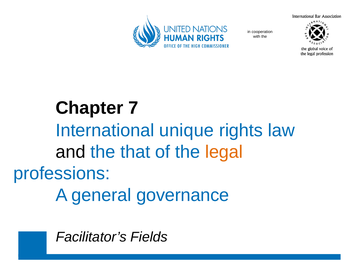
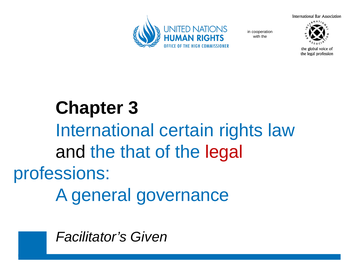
7: 7 -> 3 (133, 108)
unique: unique -> certain (187, 130)
legal colour: orange -> red (224, 152)
Fields: Fields -> Given (149, 236)
